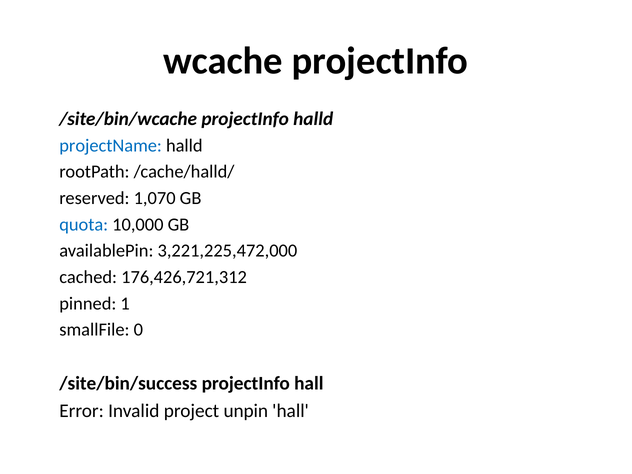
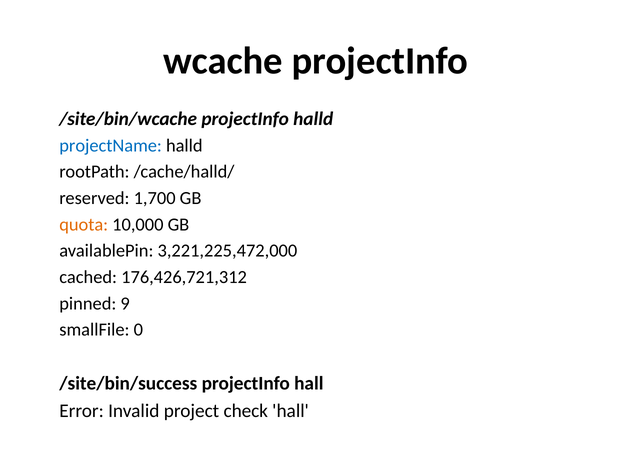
1,070: 1,070 -> 1,700 (155, 198)
quota colour: blue -> orange (84, 225)
1: 1 -> 9 (125, 303)
unpin: unpin -> check (246, 411)
